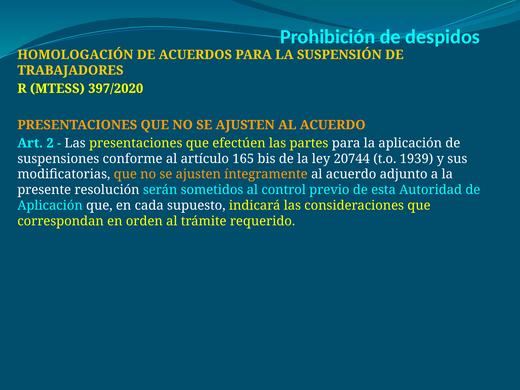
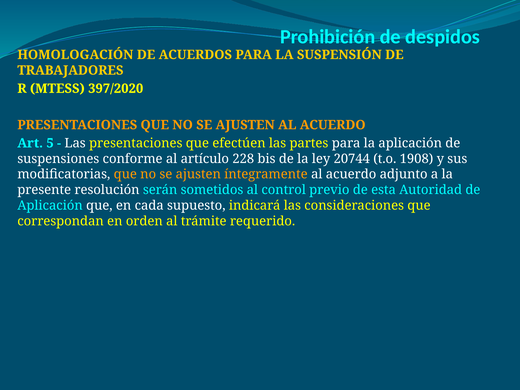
2: 2 -> 5 (50, 143)
165: 165 -> 228 (243, 159)
1939: 1939 -> 1908 (416, 159)
